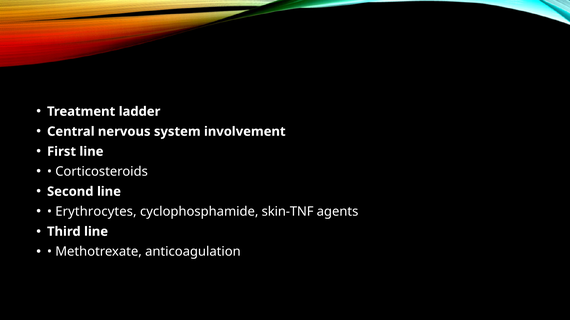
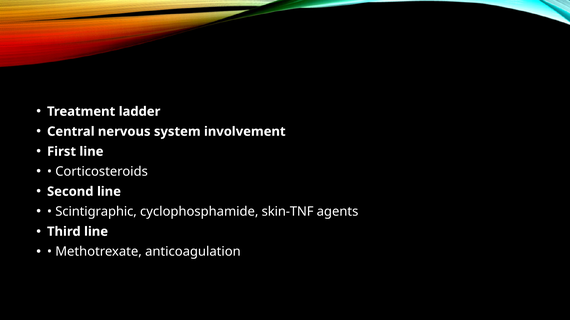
Erythrocytes: Erythrocytes -> Scintigraphic (96, 212)
